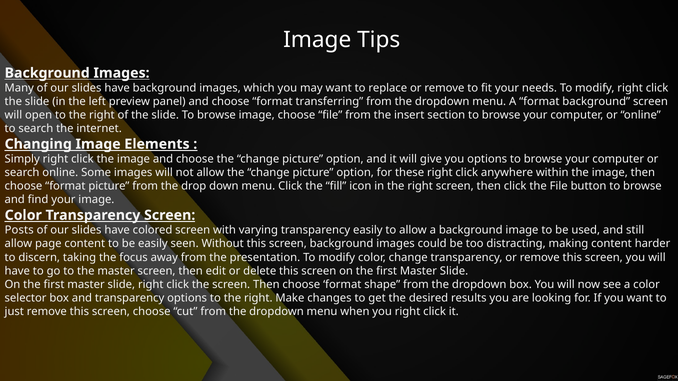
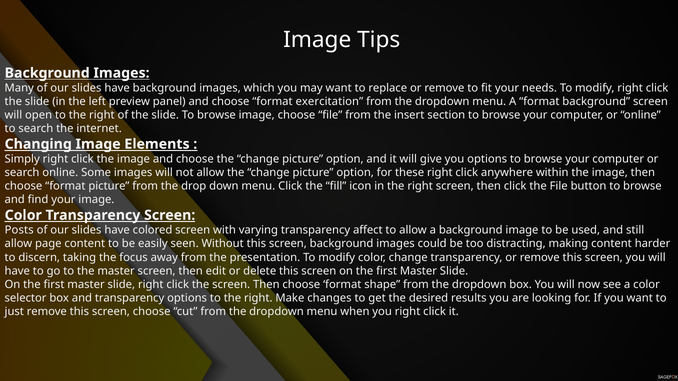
transferring: transferring -> exercitation (329, 102)
transparency easily: easily -> affect (368, 230)
